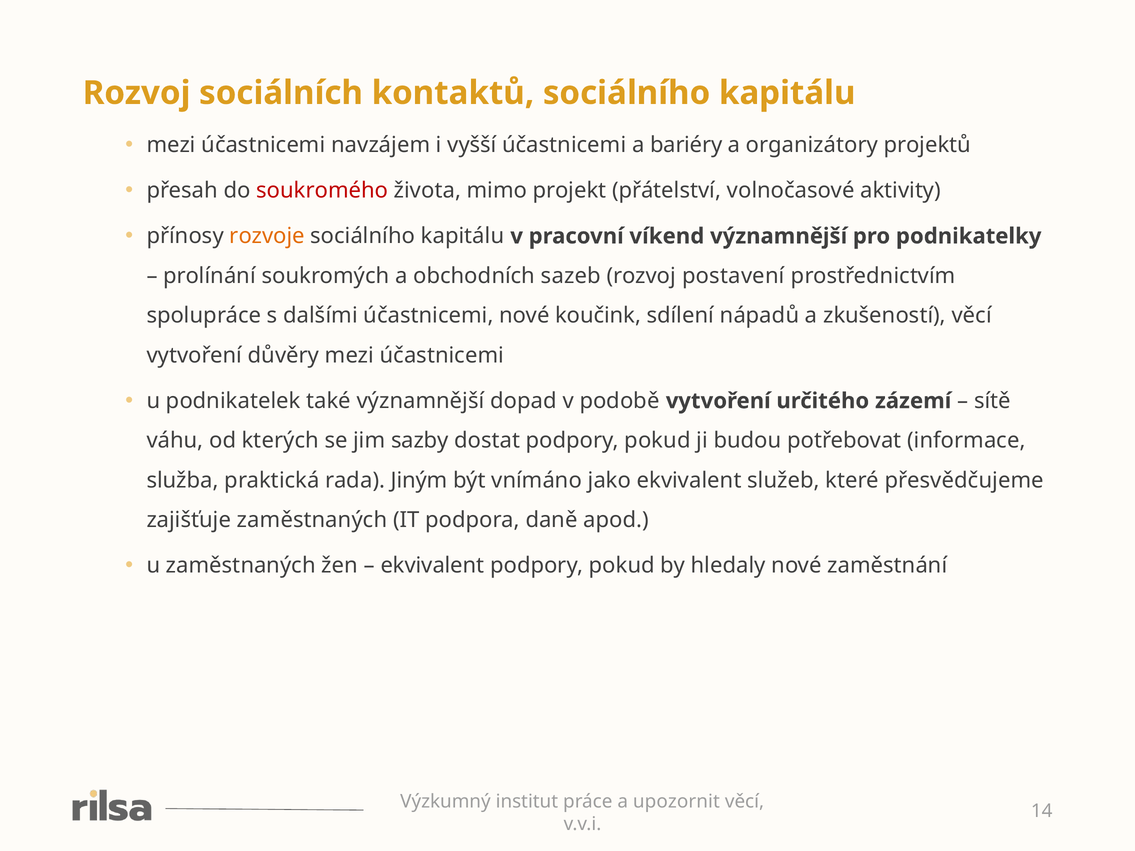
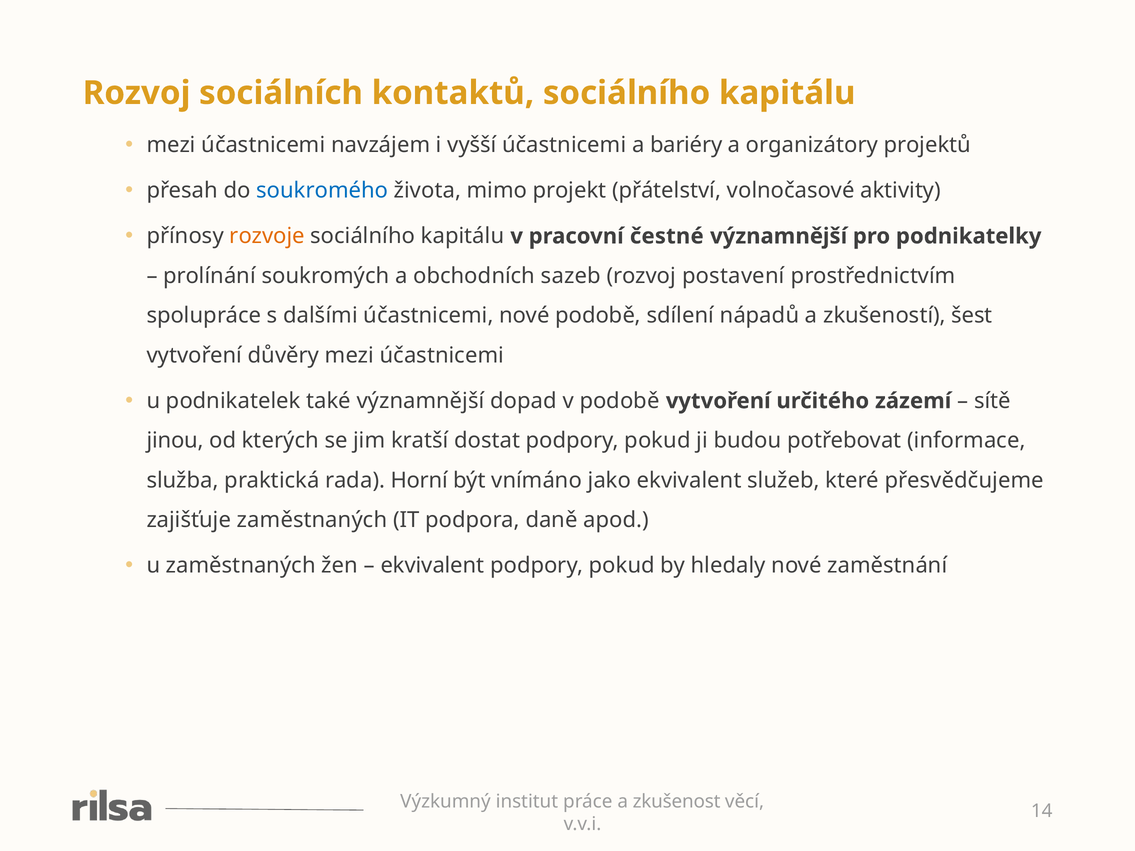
soukromého colour: red -> blue (322, 191)
víkend: víkend -> čestné (667, 236)
nové koučink: koučink -> podobě (598, 316)
zkušeností věcí: věcí -> šest (972, 316)
váhu: váhu -> jinou (175, 441)
sazby: sazby -> kratší (420, 441)
Jiným: Jiným -> Horní (419, 480)
upozornit: upozornit -> zkušenost (677, 802)
